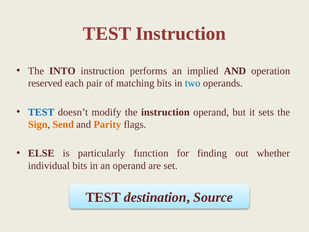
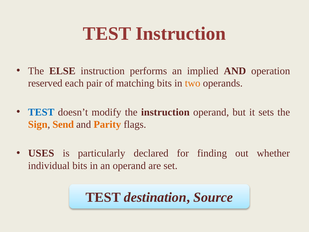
INTO: INTO -> ELSE (62, 71)
two colour: blue -> orange (193, 83)
ELSE: ELSE -> USES (41, 153)
function: function -> declared (151, 153)
